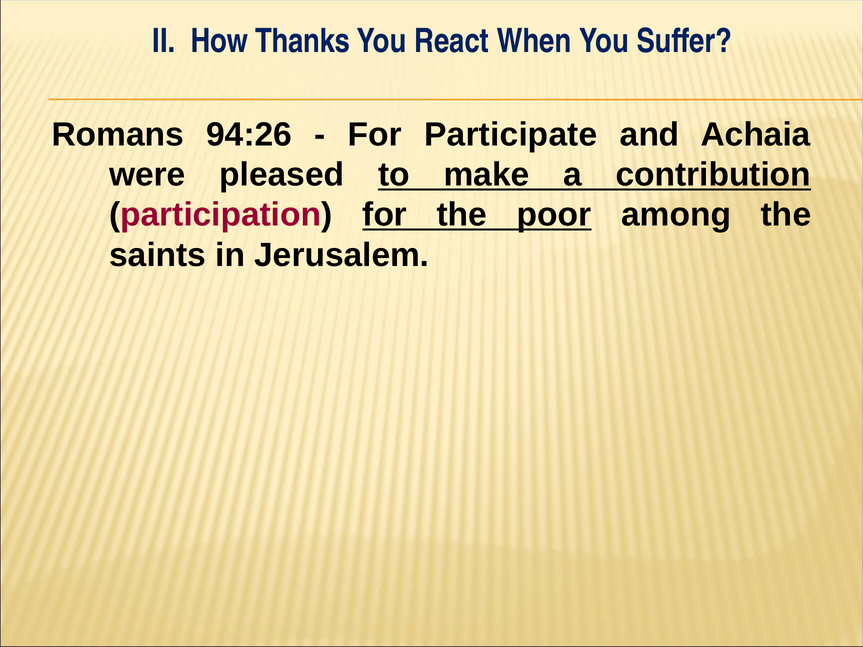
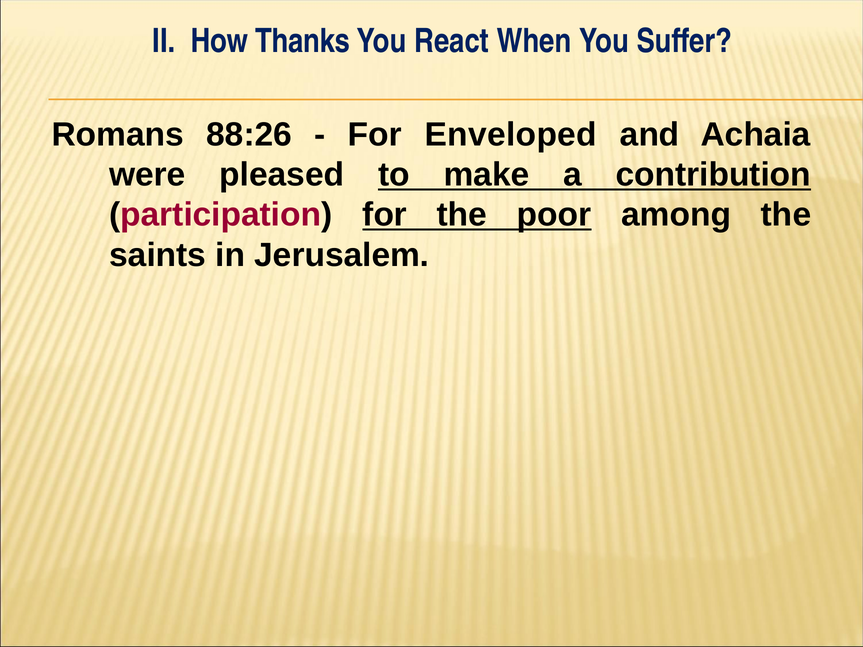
94:26: 94:26 -> 88:26 (249, 135)
Participate: Participate -> Enveloped (511, 135)
